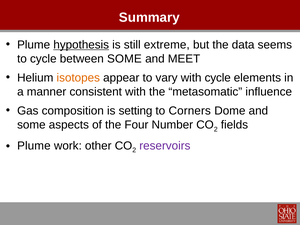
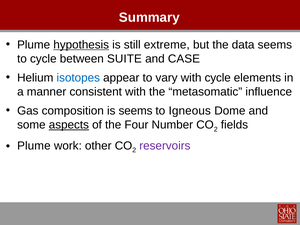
between SOME: SOME -> SUITE (124, 59)
MEET: MEET -> CASE (184, 59)
isotopes colour: orange -> blue (78, 78)
is setting: setting -> seems (136, 111)
Corners: Corners -> Igneous (190, 111)
aspects underline: none -> present (69, 125)
